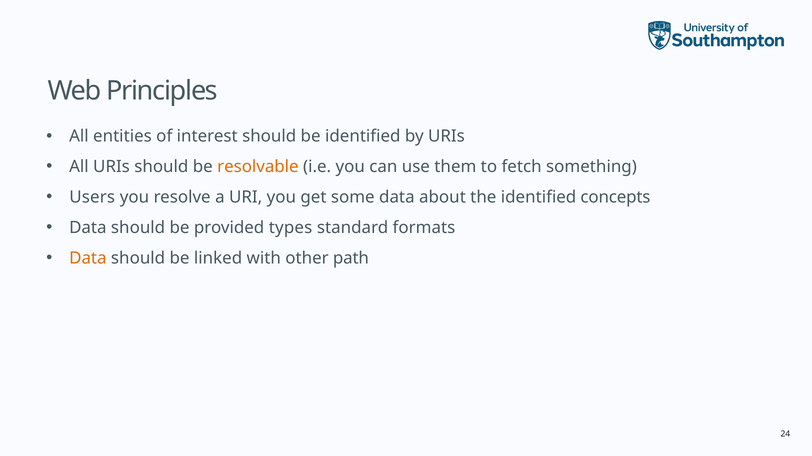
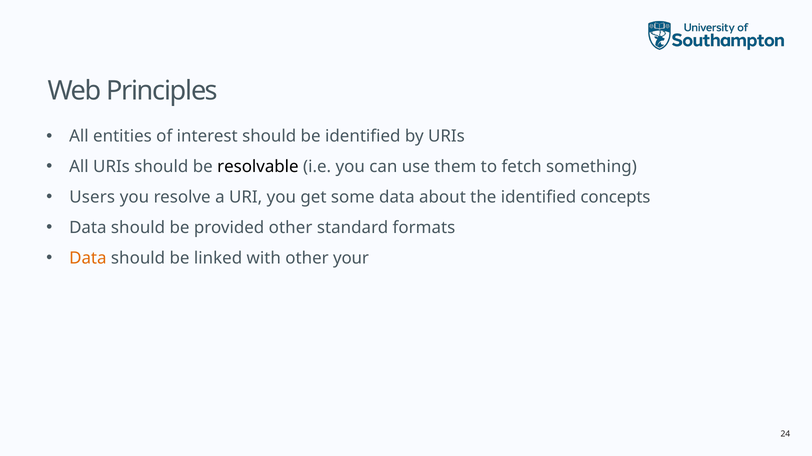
resolvable colour: orange -> black (258, 167)
provided types: types -> other (291, 228)
path: path -> your (351, 258)
